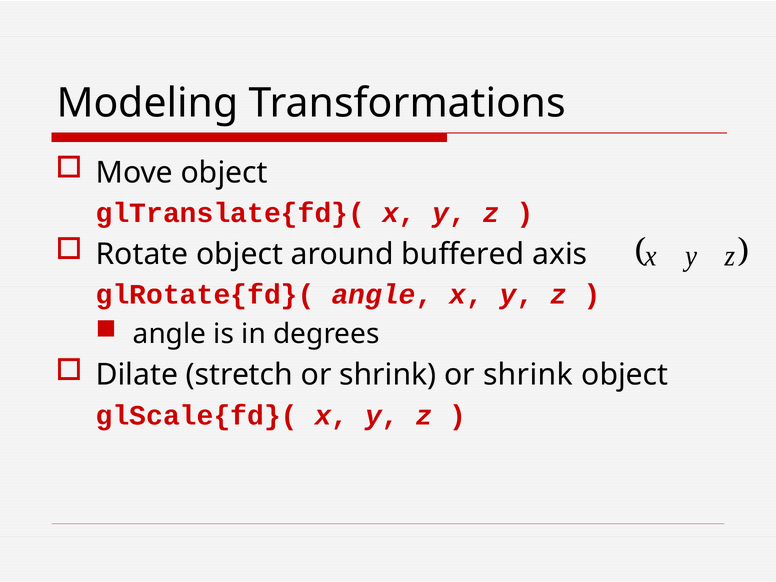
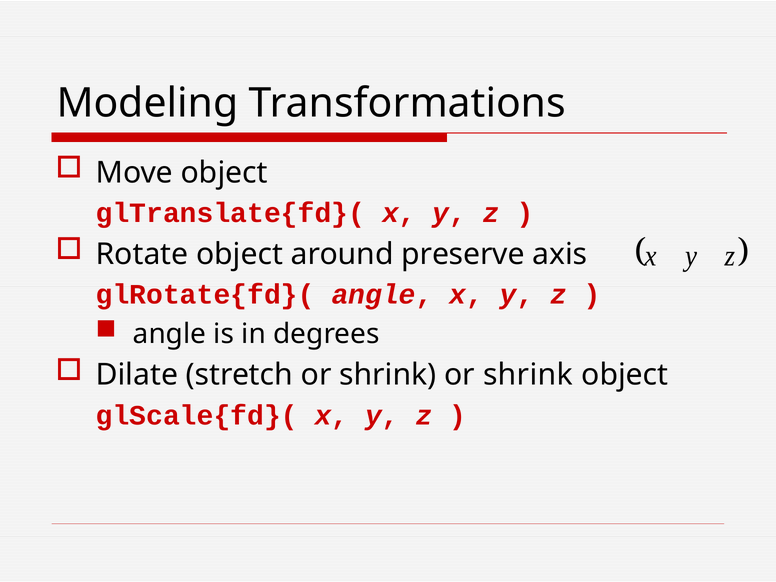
buffered: buffered -> preserve (463, 254)
